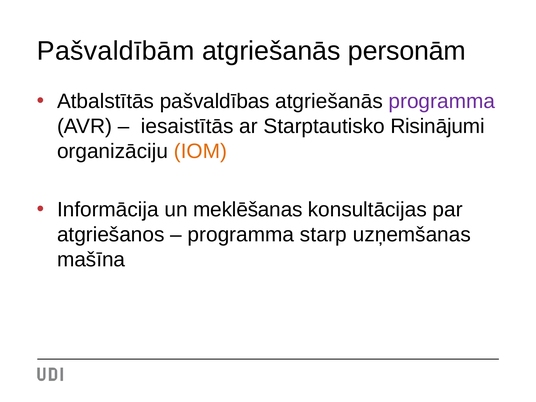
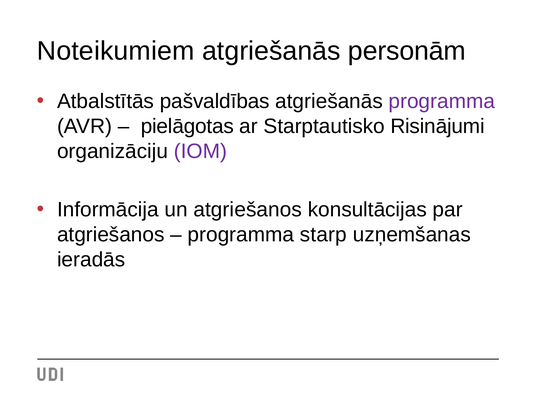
Pašvaldībām: Pašvaldībām -> Noteikumiem (116, 51)
iesaistītās: iesaistītās -> pielāgotas (187, 126)
IOM colour: orange -> purple (200, 151)
un meklēšanas: meklēšanas -> atgriešanos (248, 210)
mašīna: mašīna -> ieradās (91, 260)
